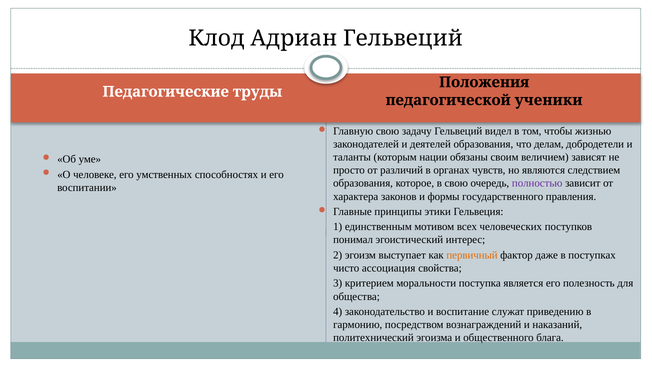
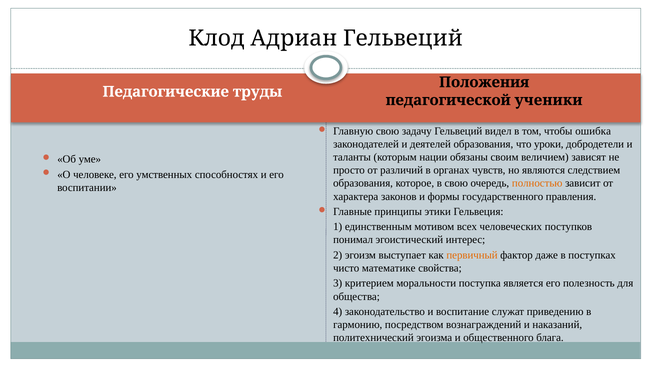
жизнью: жизнью -> ошибка (593, 131)
делам: делам -> уроки (549, 144)
полностью colour: purple -> orange (537, 183)
ассоциация: ассоциация -> математике (389, 268)
